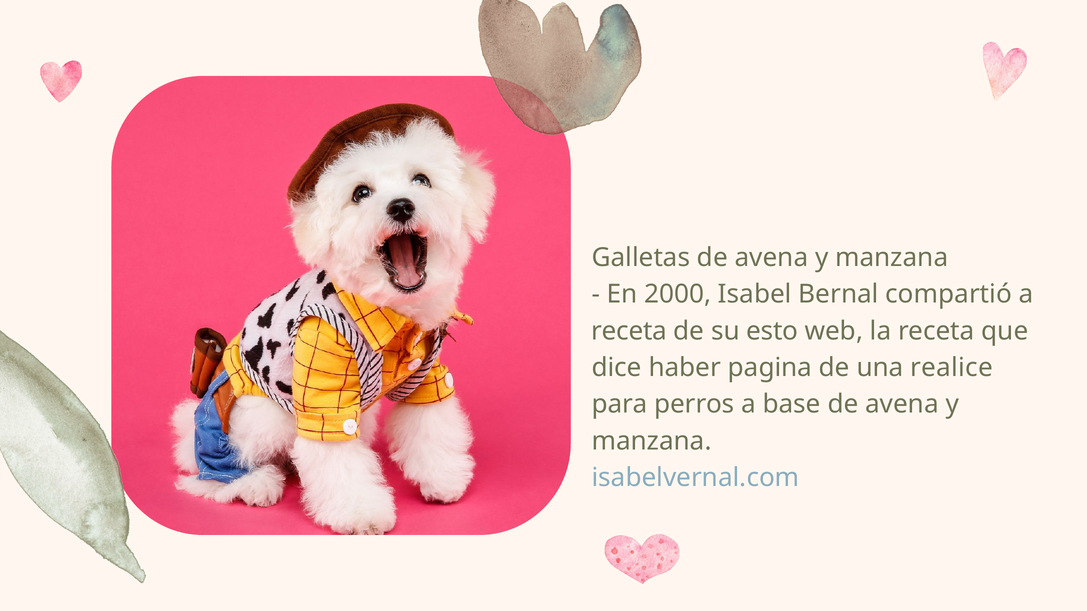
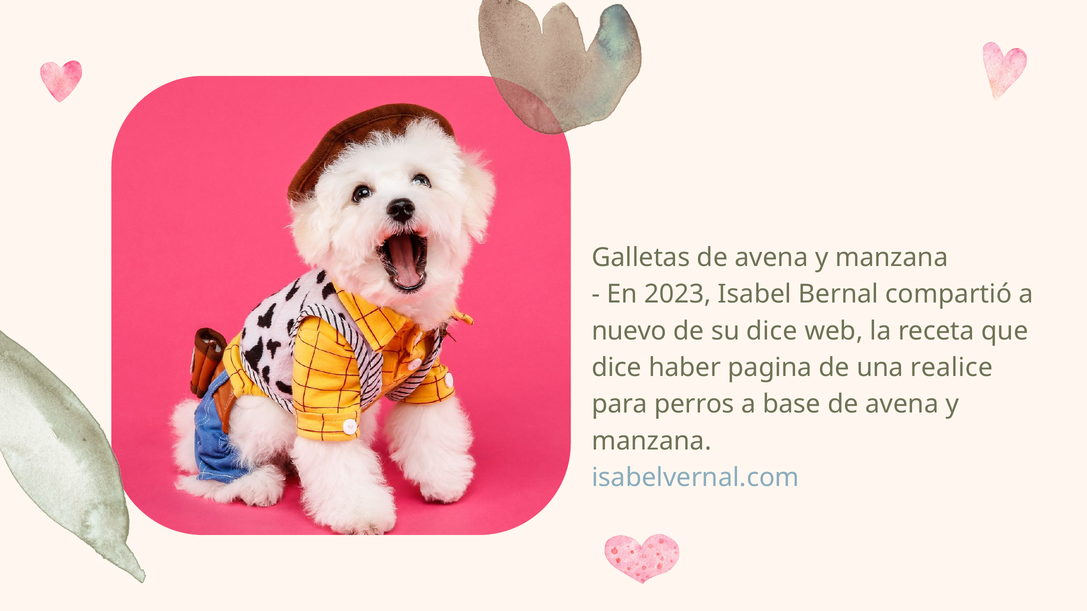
2000: 2000 -> 2023 (678, 294)
receta: receta -> nuevo (629, 331)
su esto: esto -> dice (772, 331)
